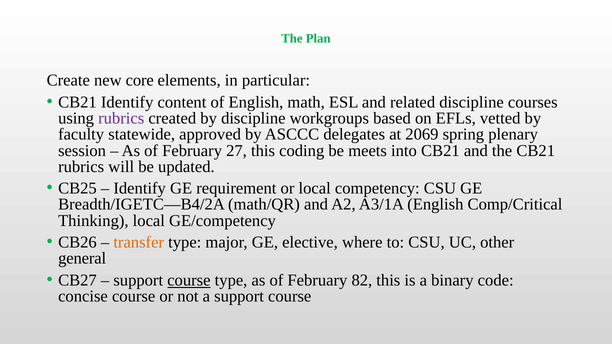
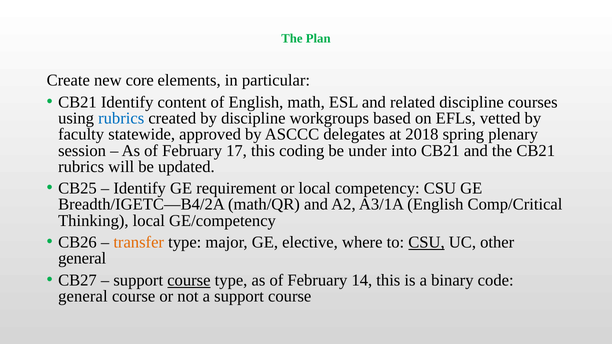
rubrics colour: purple -> blue (121, 118)
2069: 2069 -> 2018 (422, 135)
27: 27 -> 17 (237, 151)
meets: meets -> under (368, 151)
CSU underline: none -> present (427, 243)
82: 82 -> 14 (362, 281)
concise: concise -> general (83, 297)
